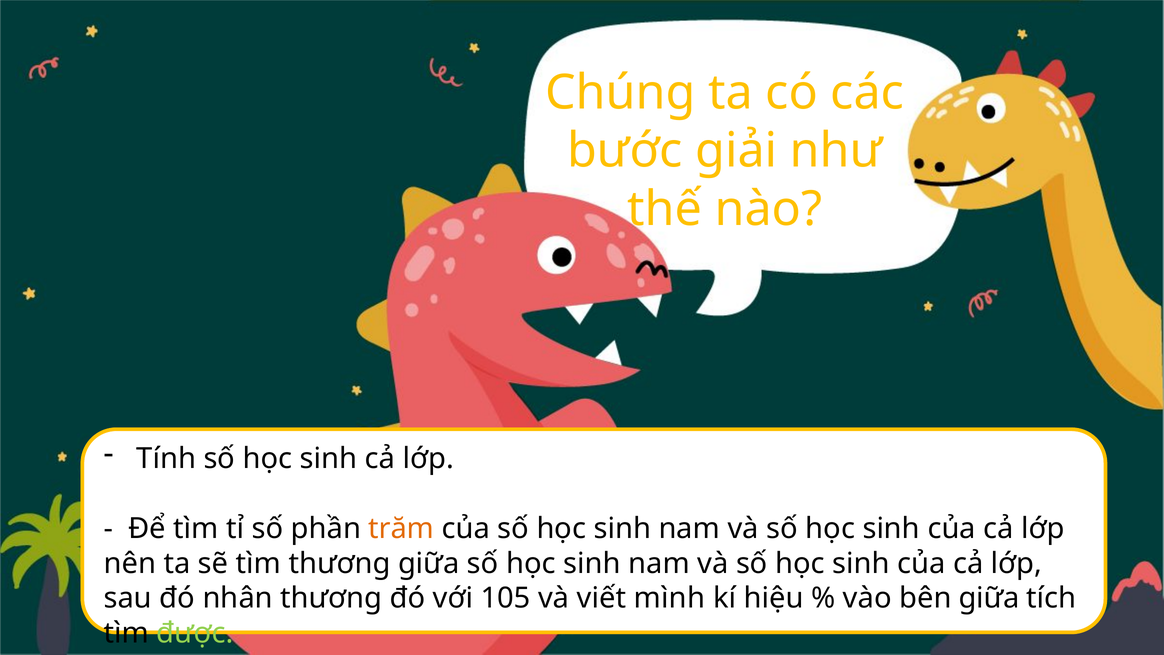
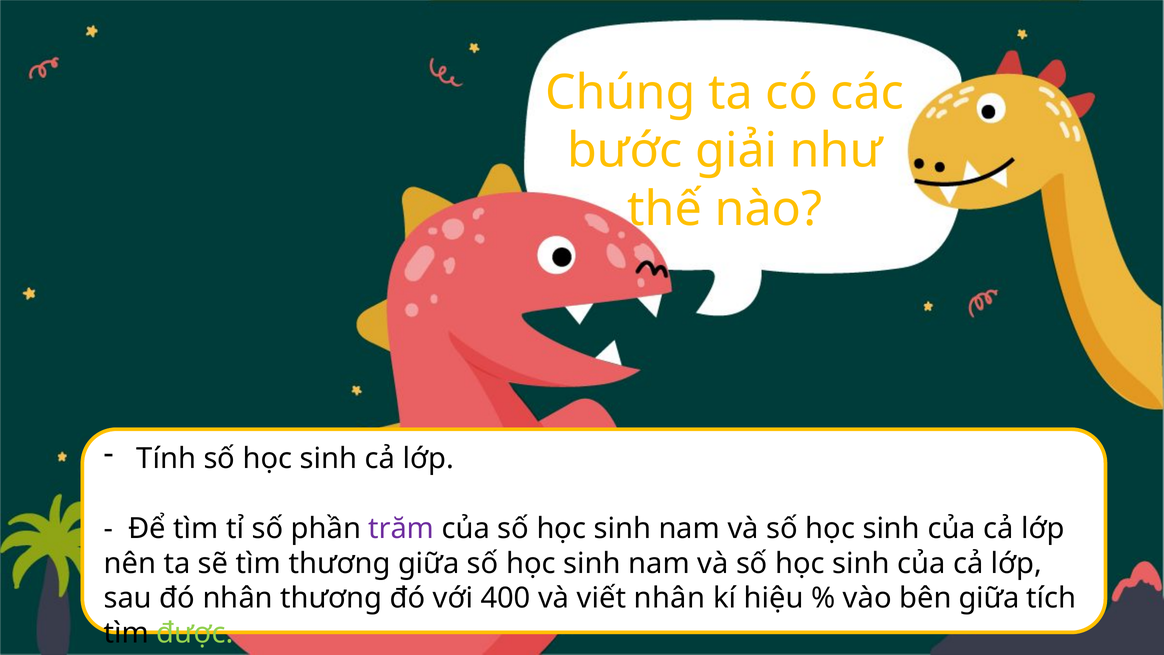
trăm colour: orange -> purple (401, 528)
105: 105 -> 400 (506, 598)
viết mình: mình -> nhân (669, 598)
